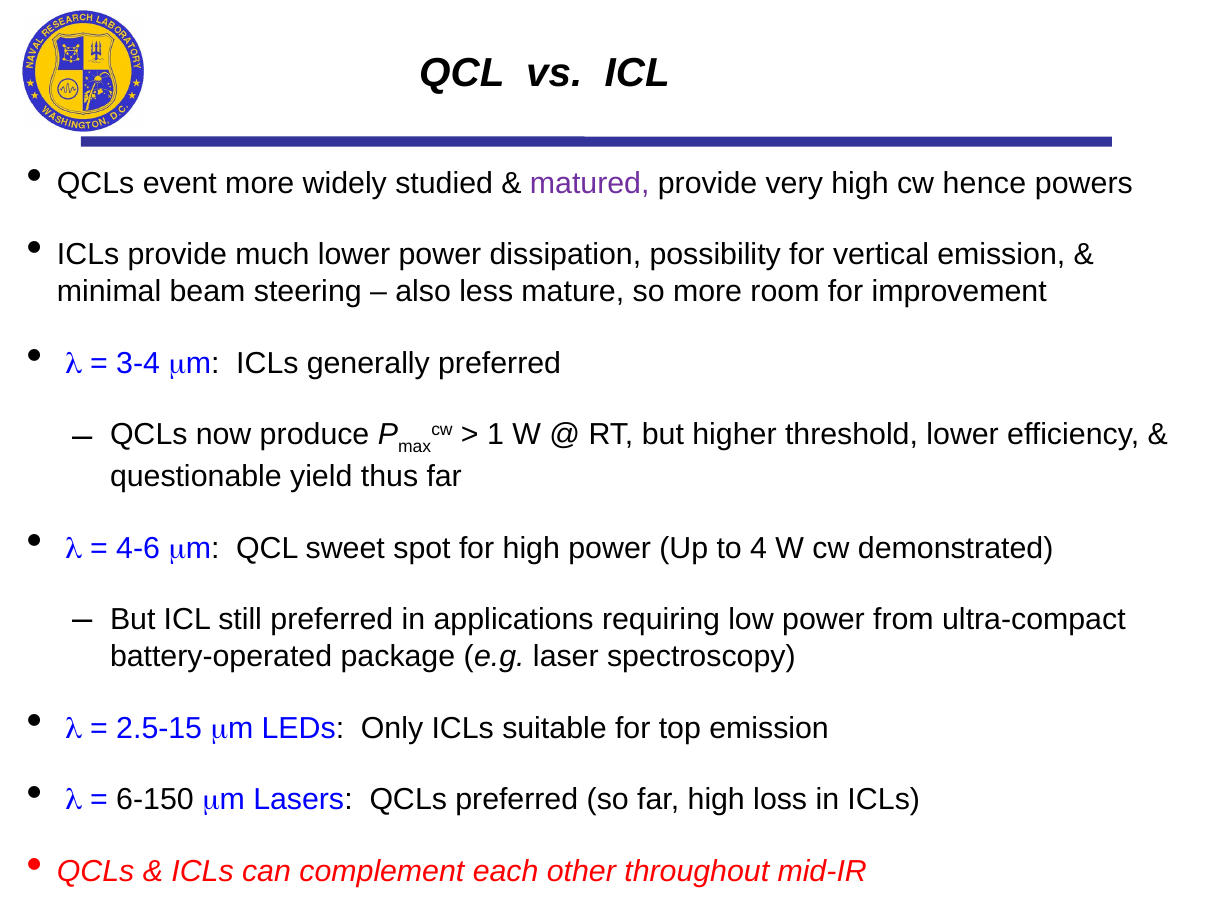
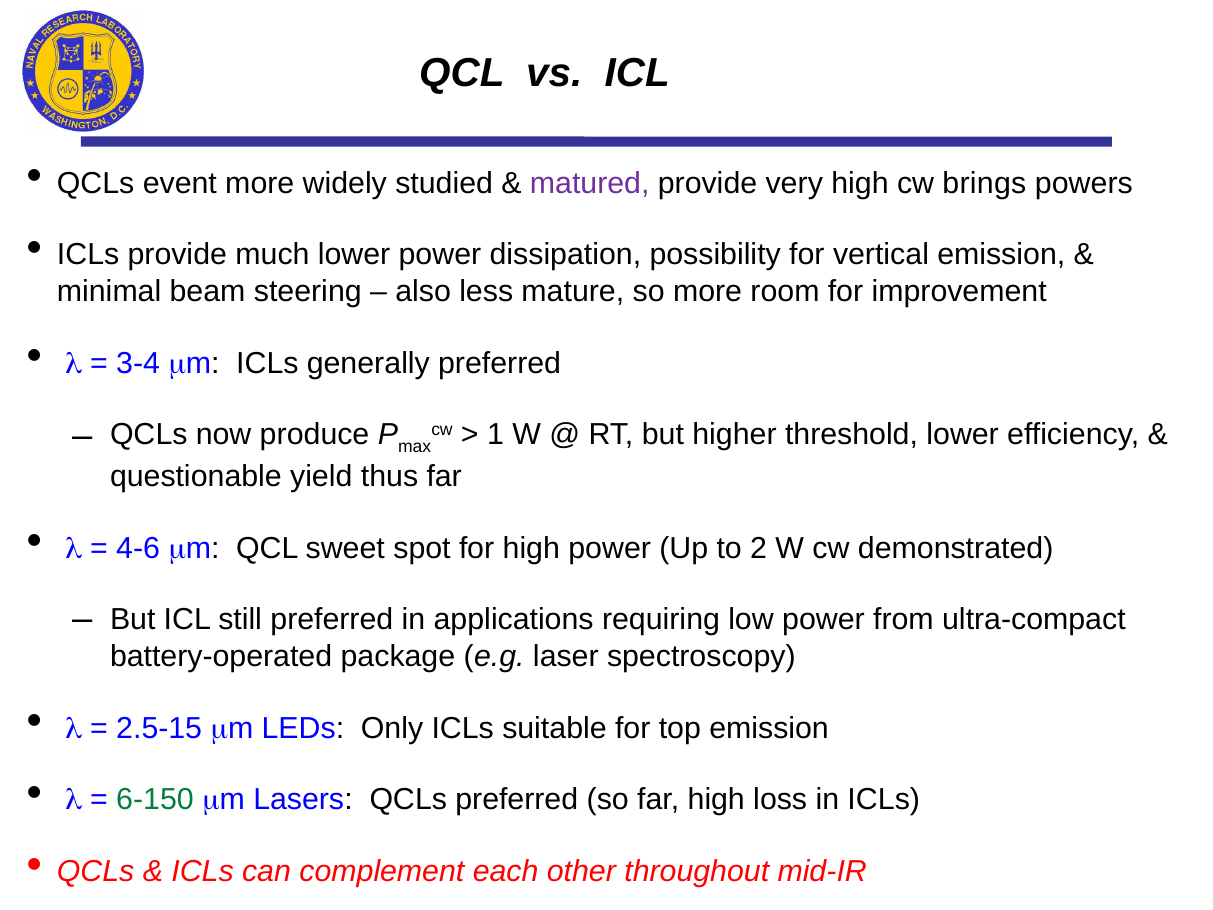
hence: hence -> brings (984, 183)
4: 4 -> 2 (759, 548)
6-150 colour: black -> green (155, 800)
